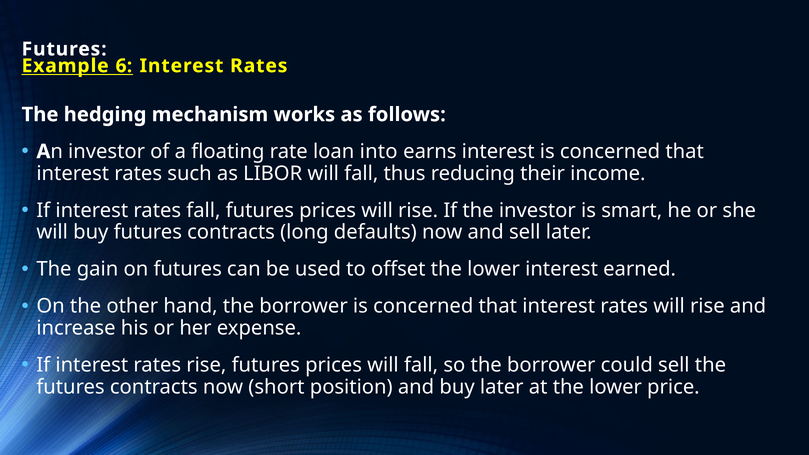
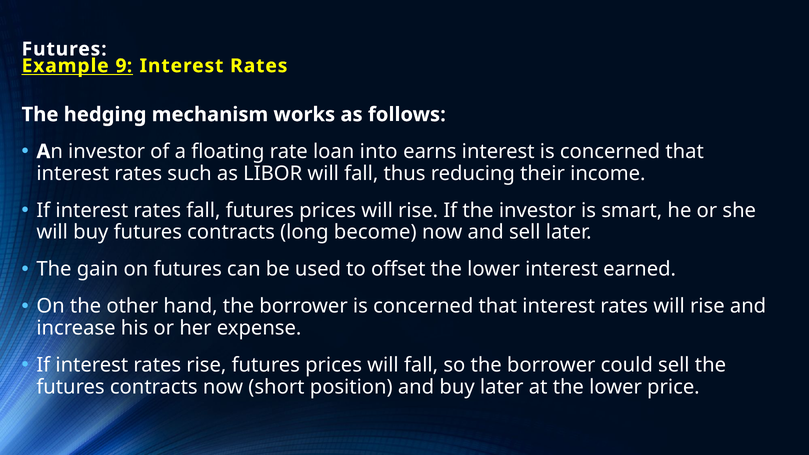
6: 6 -> 9 (124, 66)
defaults: defaults -> become (375, 232)
